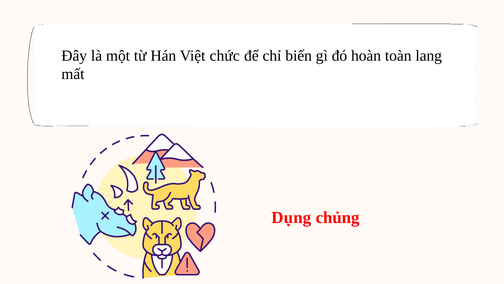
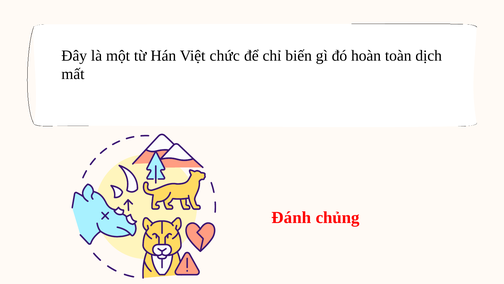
lang: lang -> dịch (429, 56)
Dụng: Dụng -> Đánh (291, 217)
